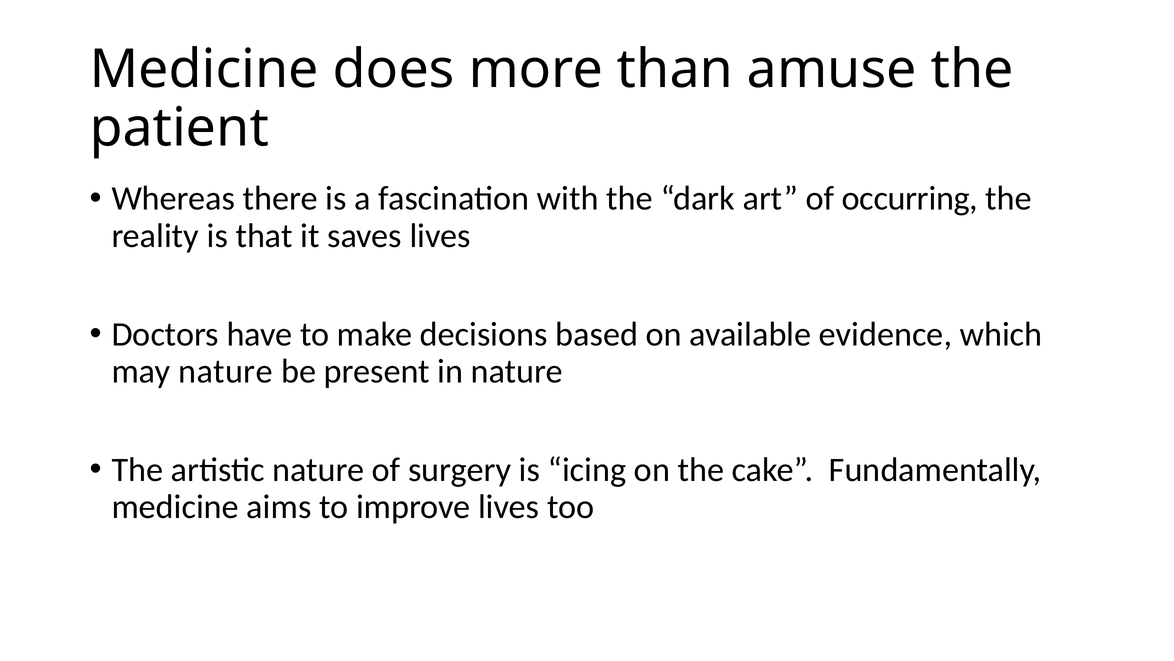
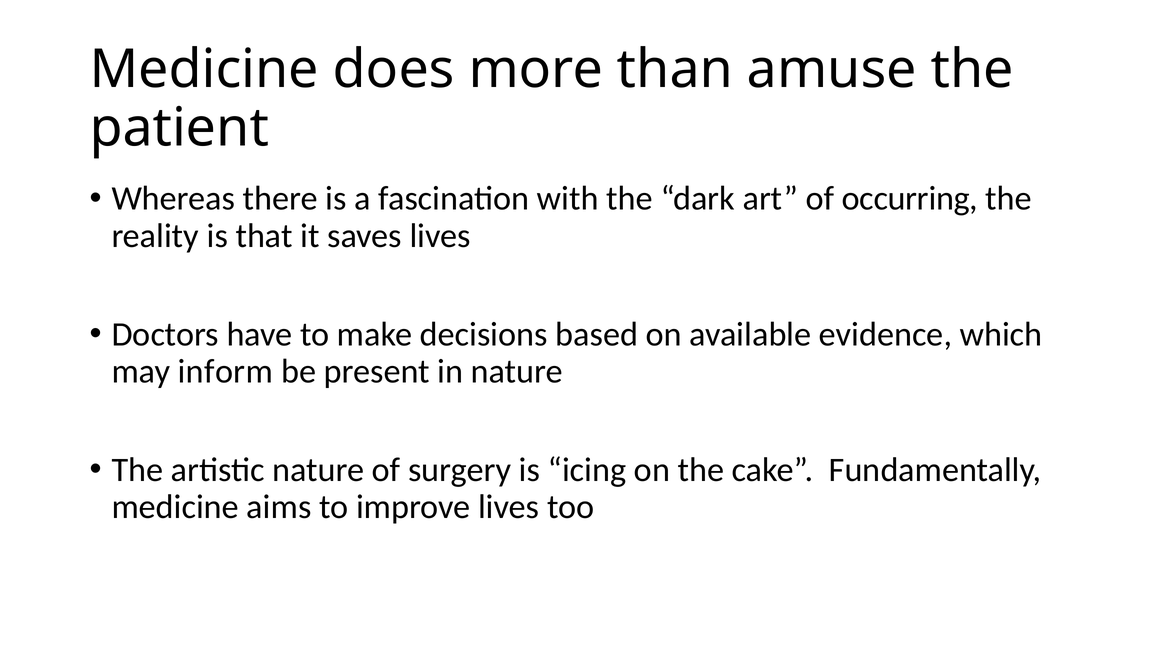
may nature: nature -> inform (225, 371)
